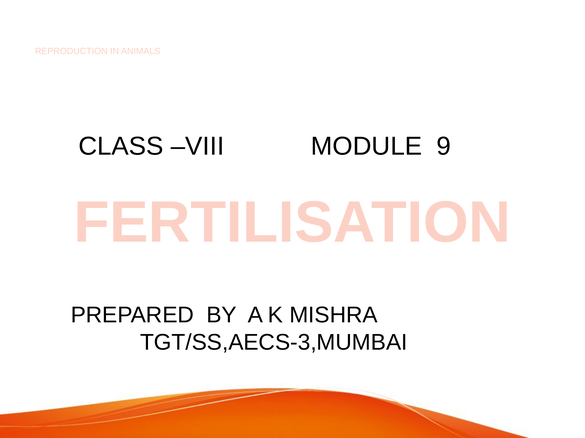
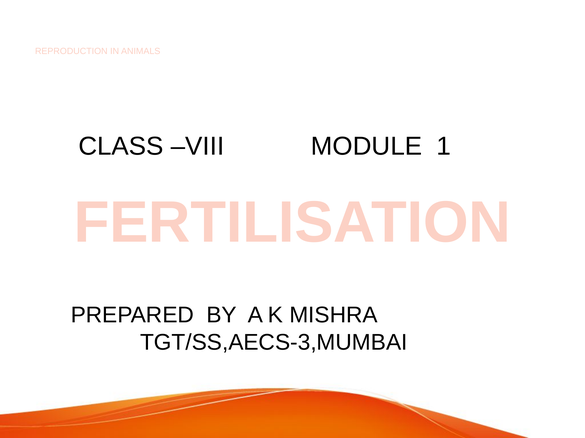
9: 9 -> 1 (444, 146)
